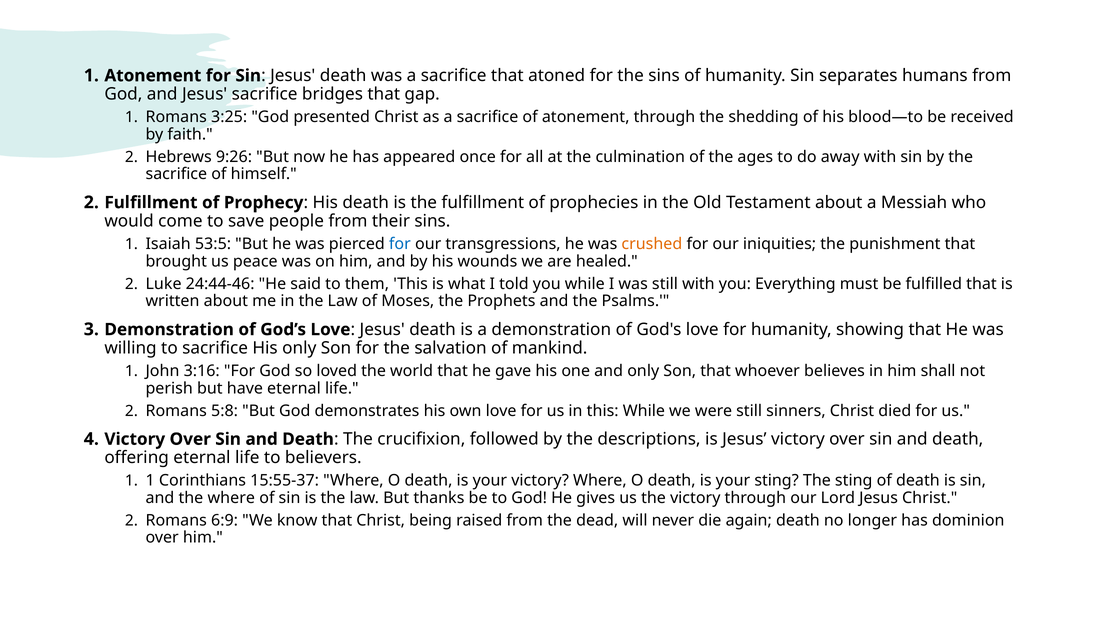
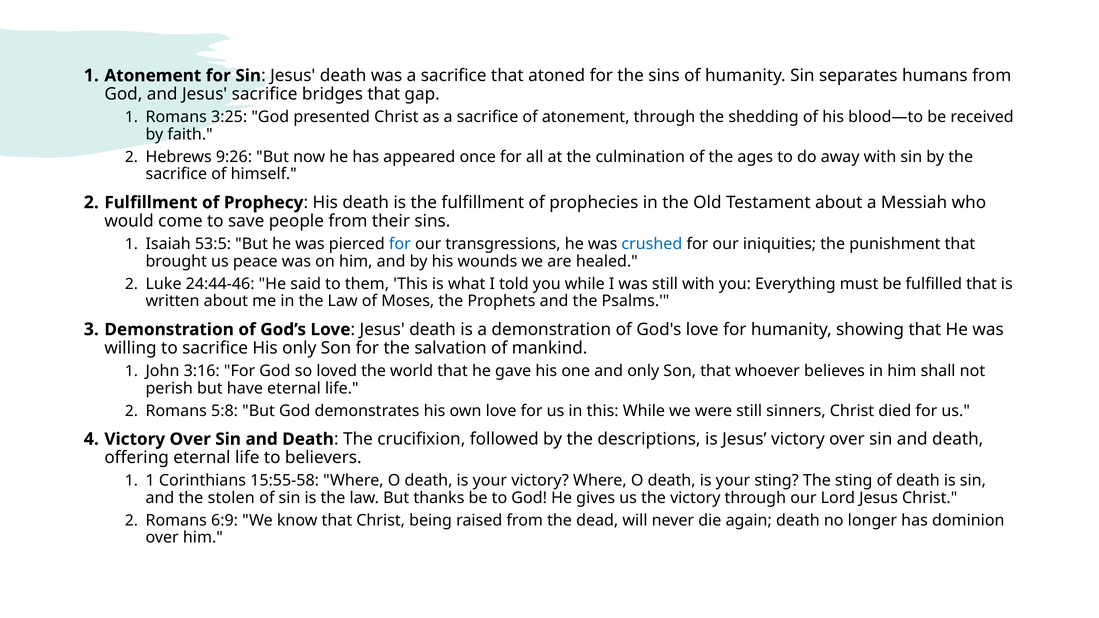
crushed colour: orange -> blue (652, 244)
15:55-37: 15:55-37 -> 15:55-58 (285, 481)
the where: where -> stolen (231, 498)
